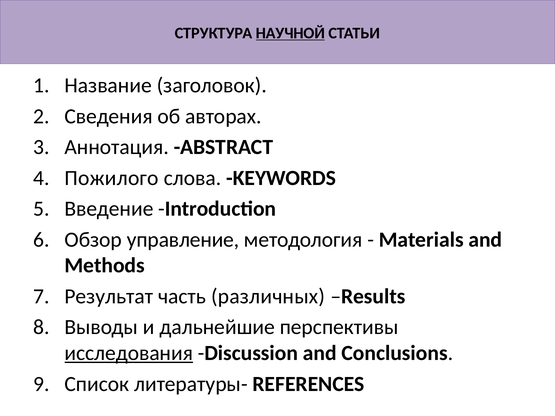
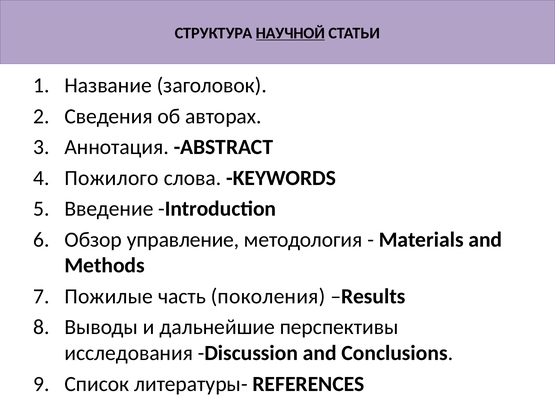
Результат: Результат -> Пожилые (109, 297)
различных: различных -> поколения (268, 297)
исследования underline: present -> none (129, 353)
